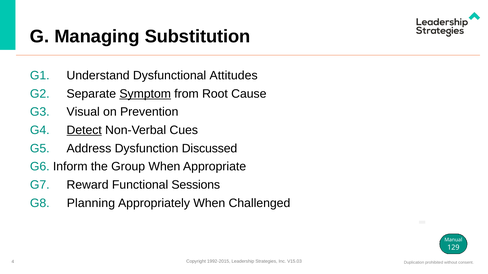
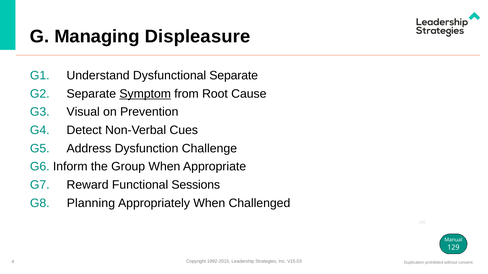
Substitution: Substitution -> Displeasure (197, 37)
Dysfunctional Attitudes: Attitudes -> Separate (234, 76)
Detect underline: present -> none (84, 130)
Discussed: Discussed -> Challenge (209, 149)
